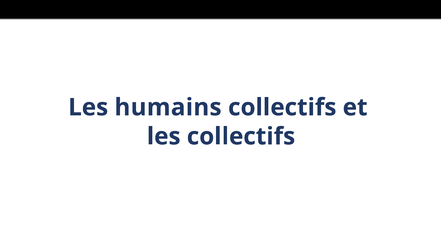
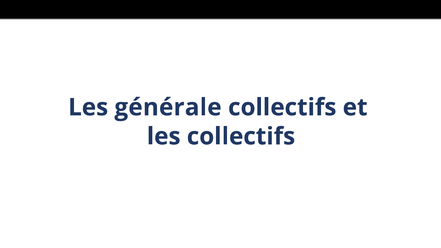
humains: humains -> générale (168, 107)
